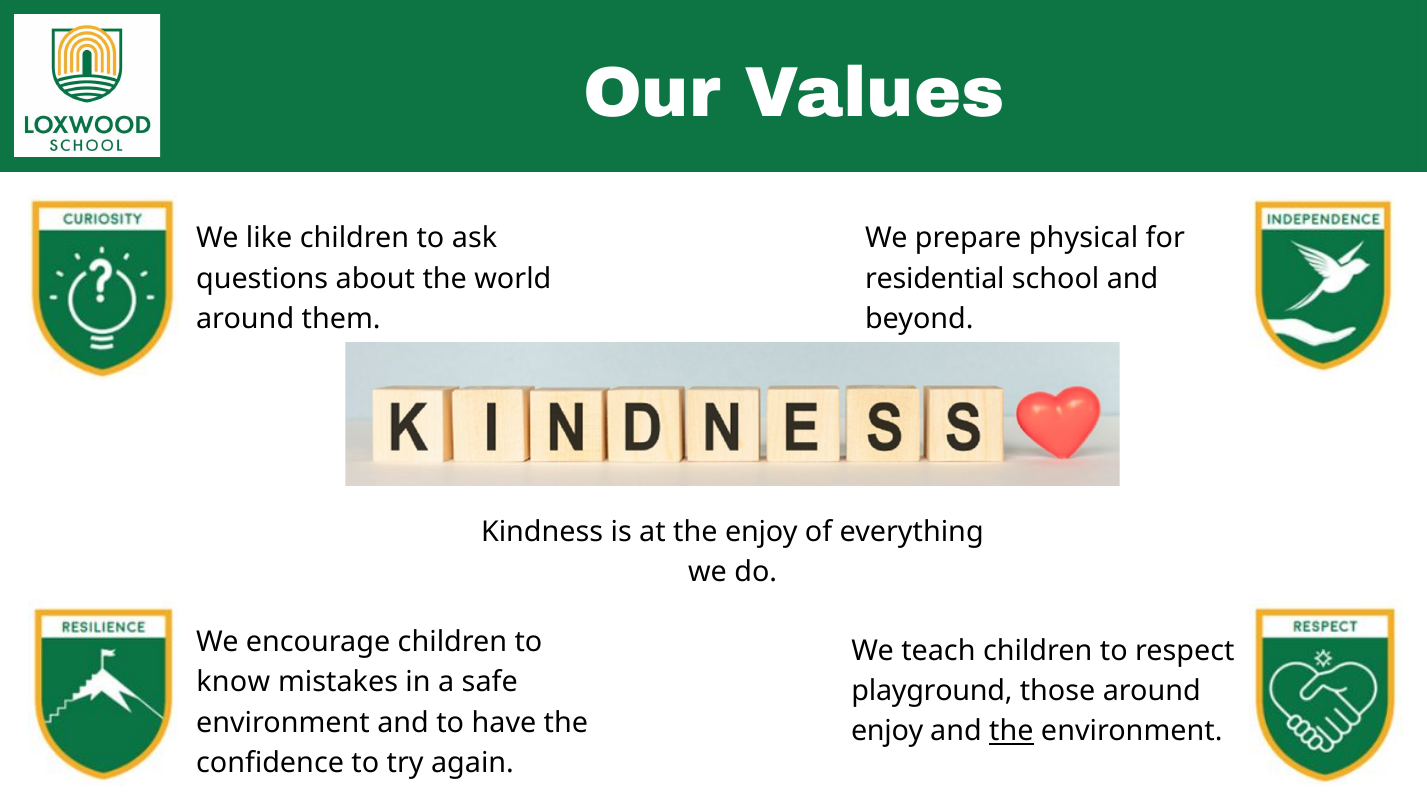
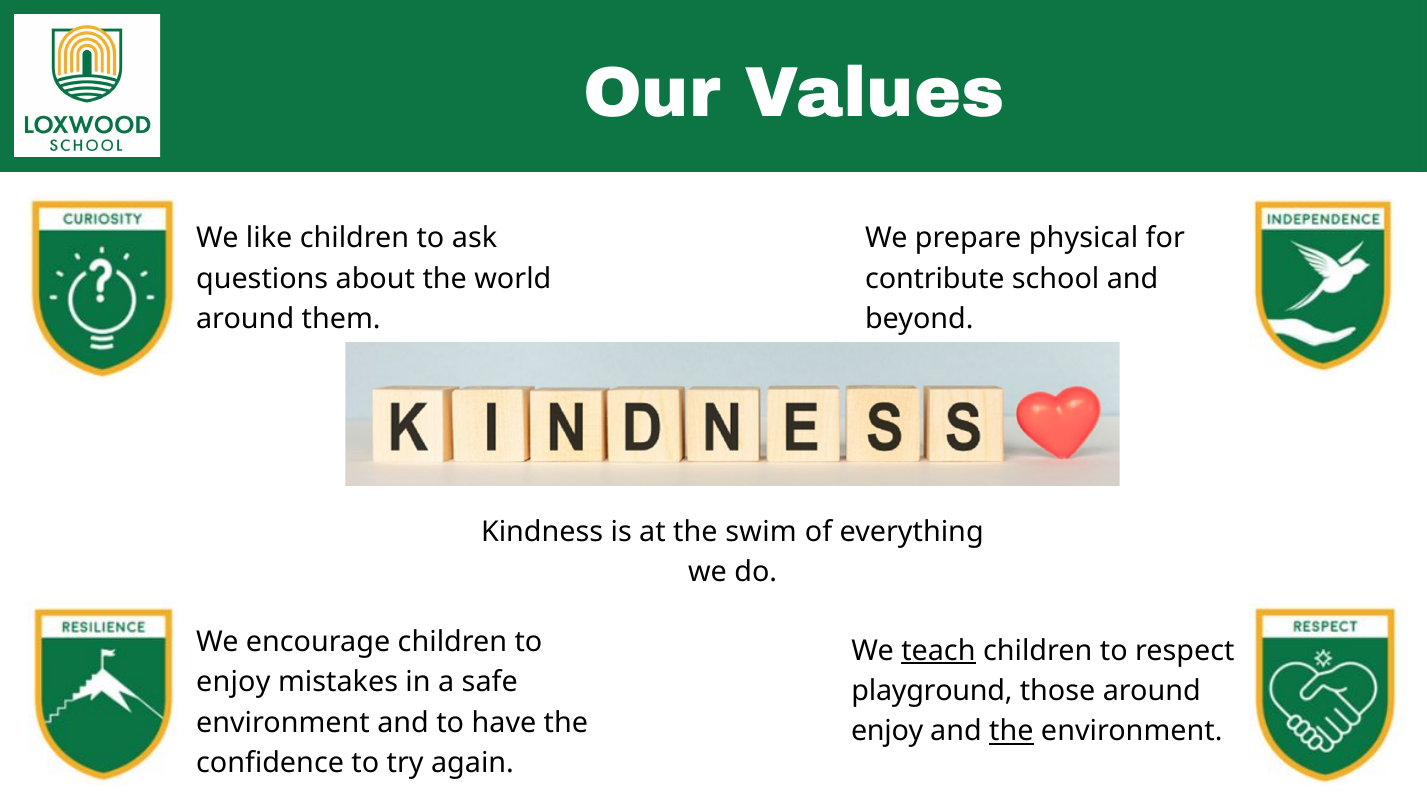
residential: residential -> contribute (935, 278)
the enjoy: enjoy -> swim (761, 532)
teach underline: none -> present (938, 651)
know: know -> enjoy (233, 682)
